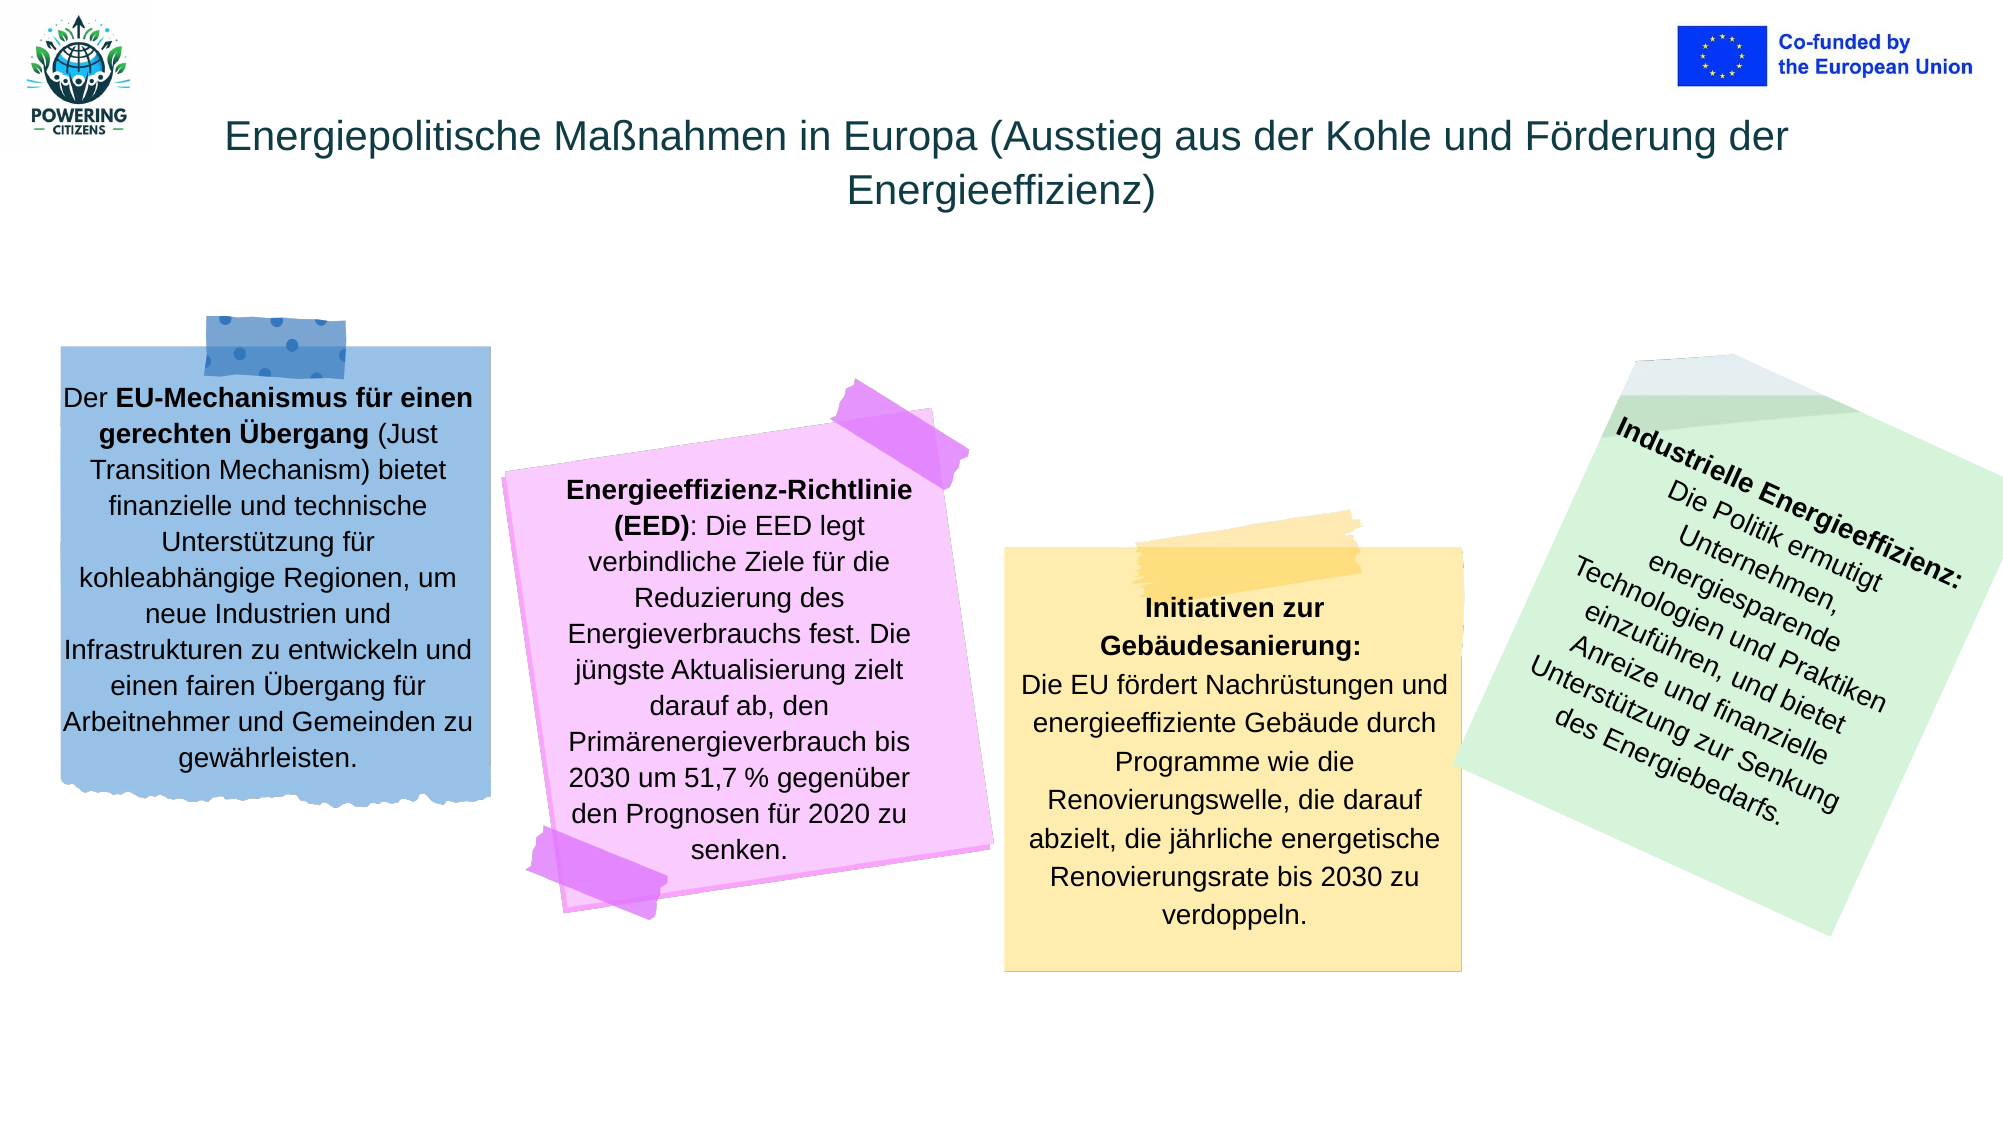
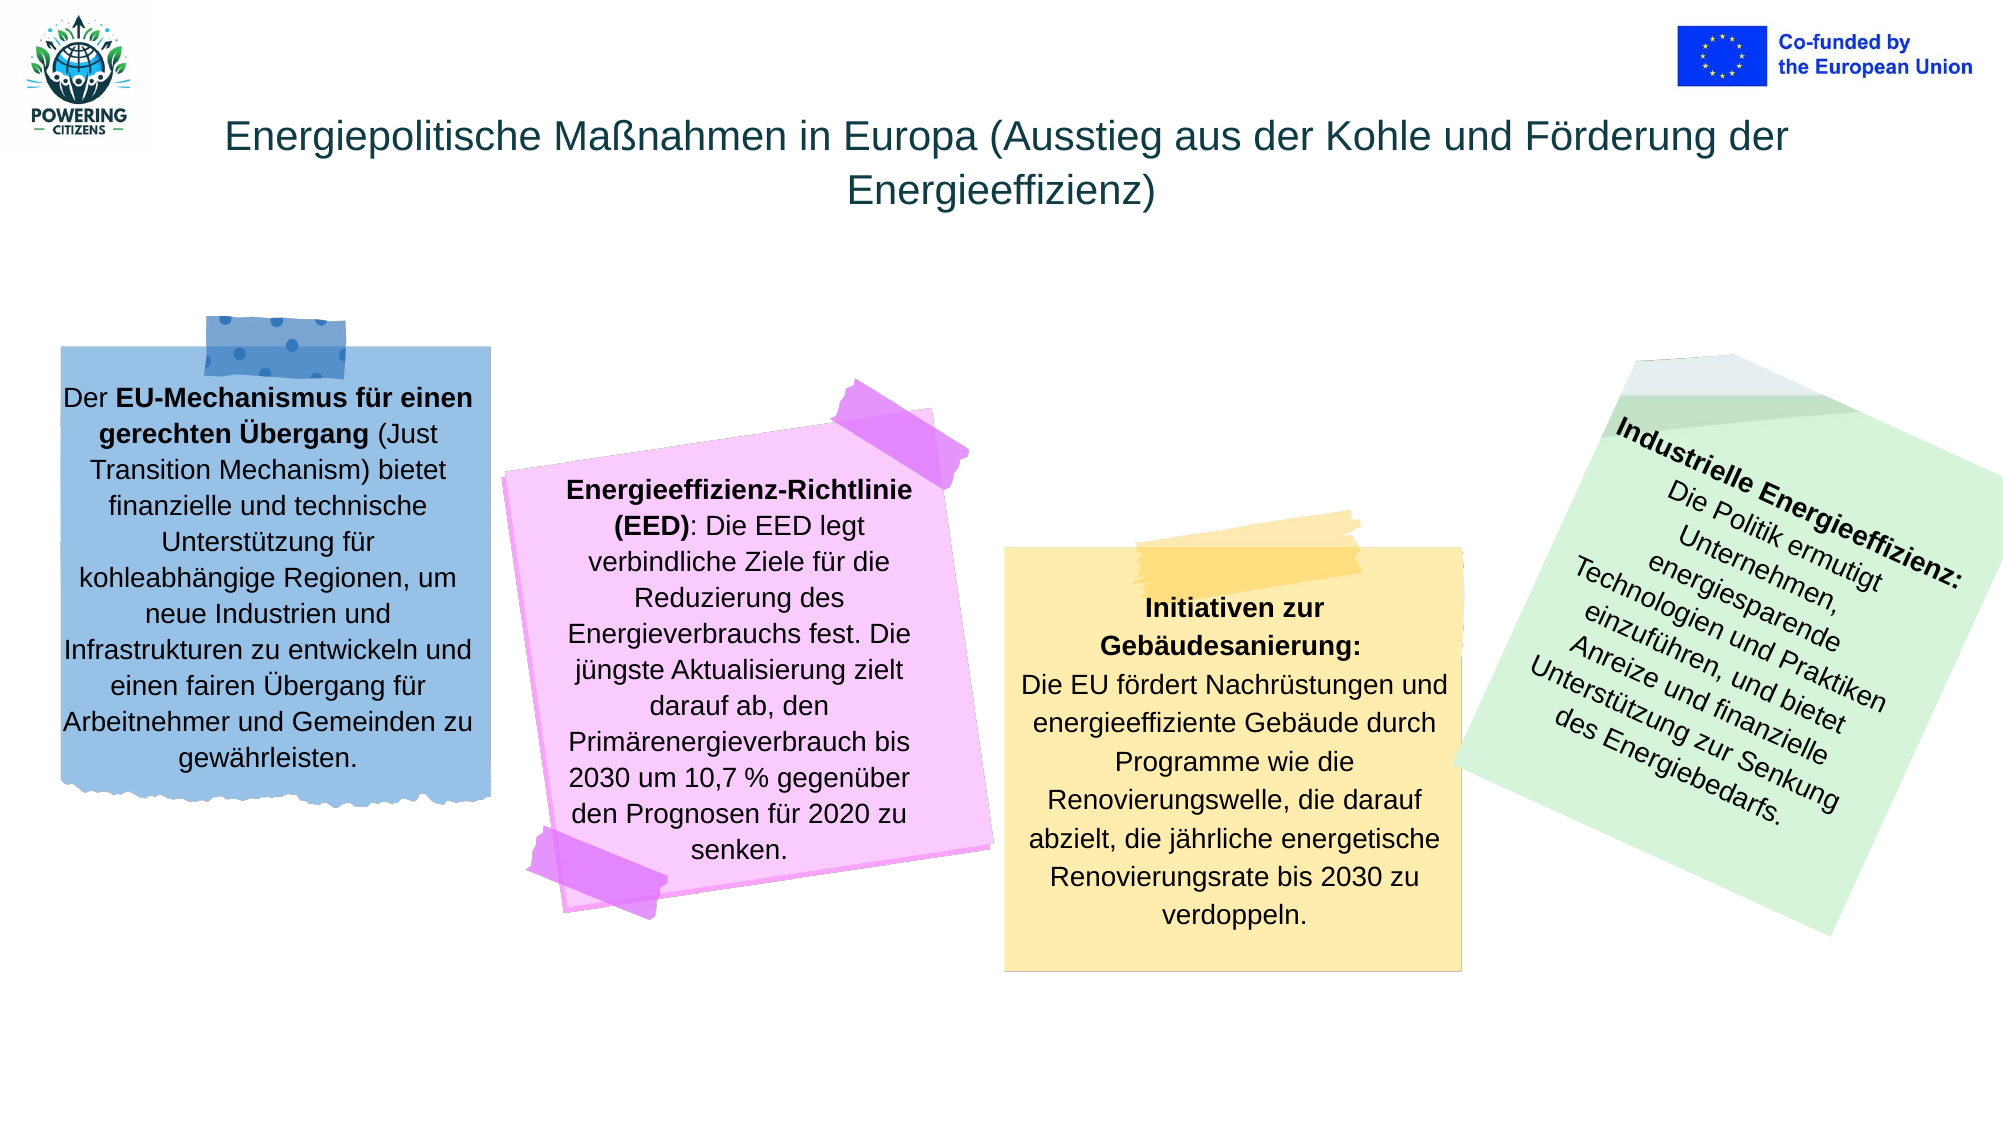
51,7: 51,7 -> 10,7 (711, 778)
